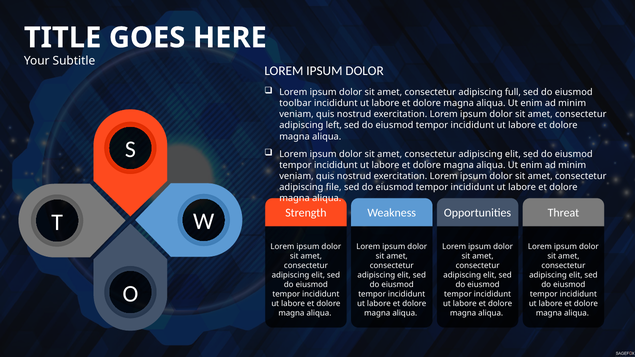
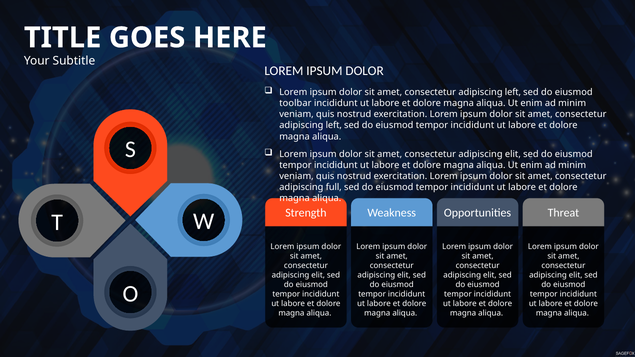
full: full -> left (513, 92)
file: file -> full (334, 187)
